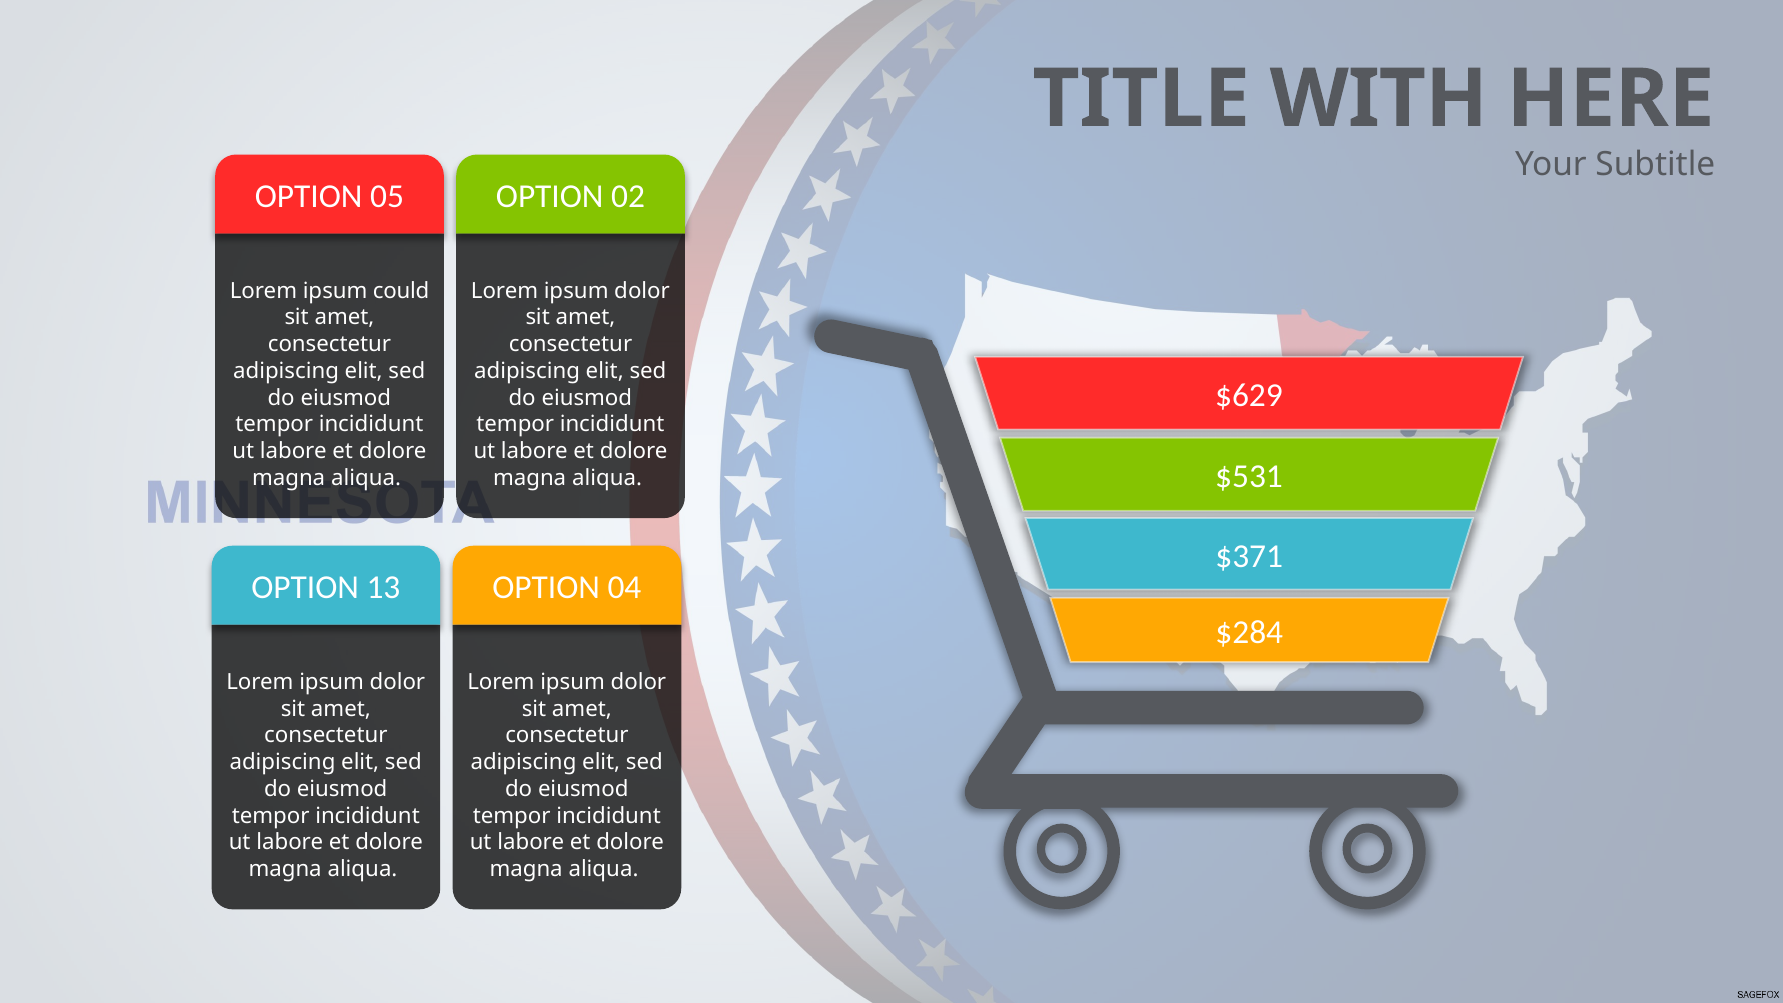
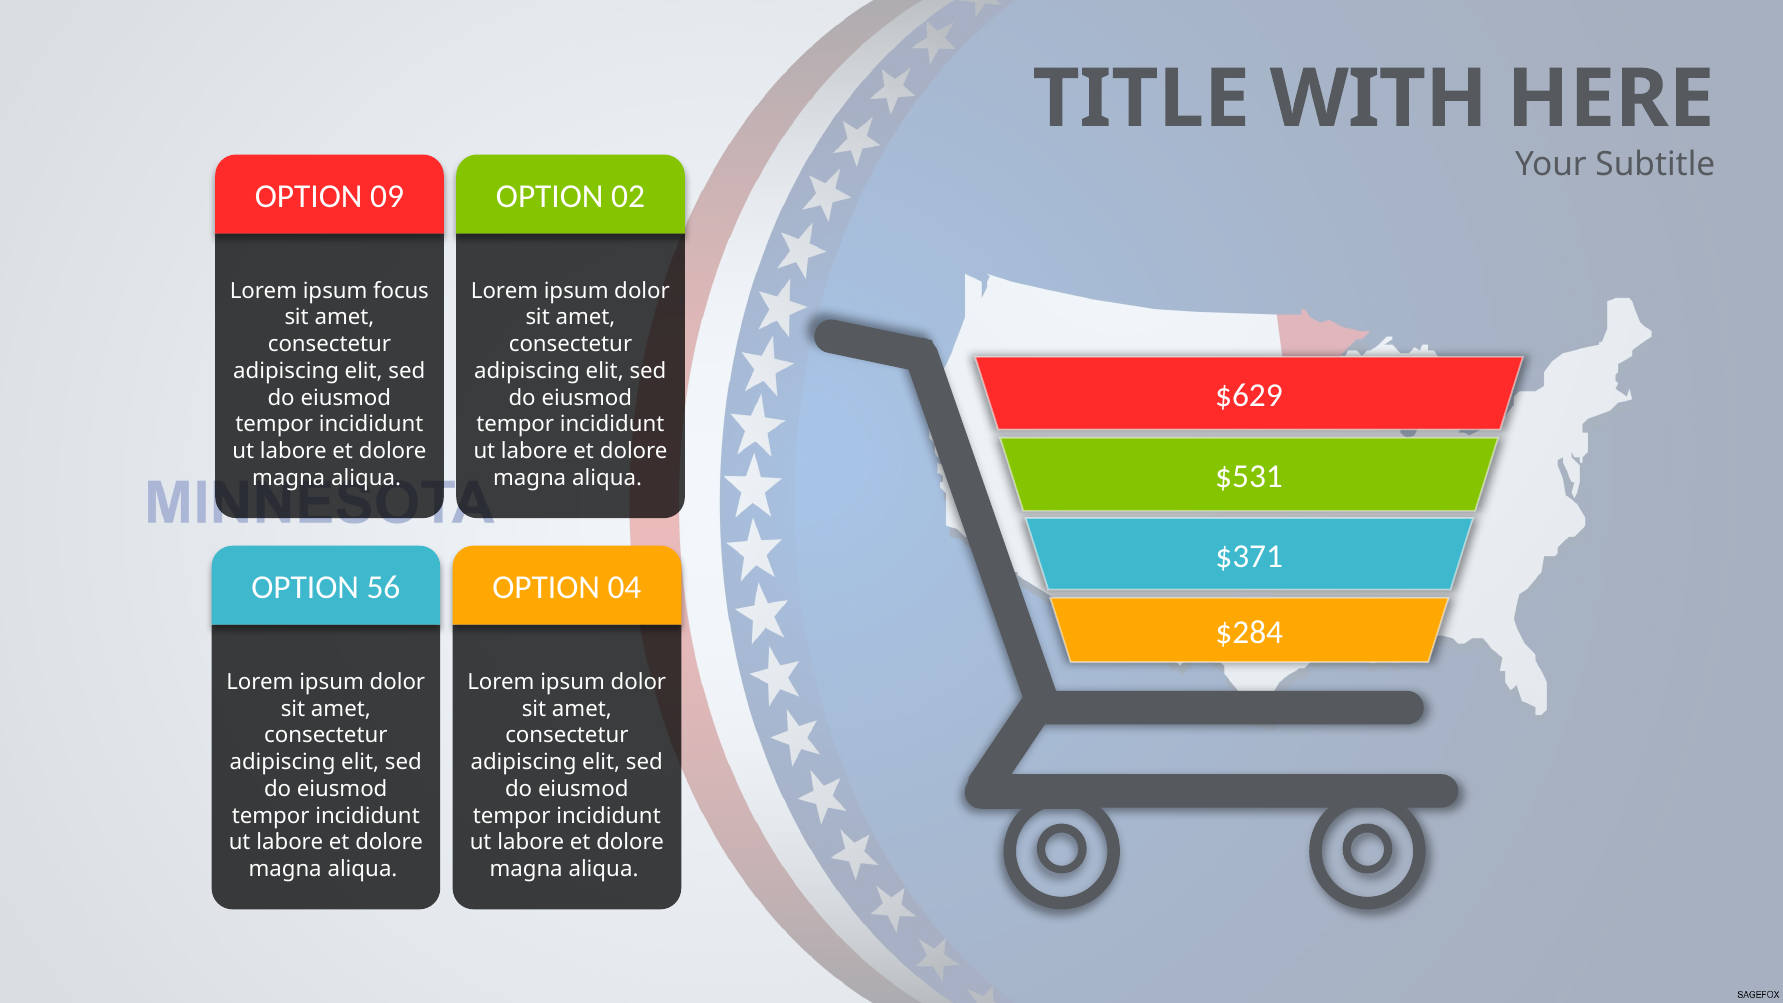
05: 05 -> 09 (387, 196)
could: could -> focus (401, 291)
13: 13 -> 56 (383, 587)
